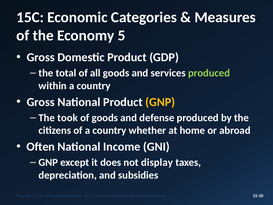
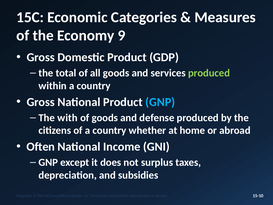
5: 5 -> 9 (121, 35)
GNP colour: yellow -> light blue (160, 102)
took: took -> with (67, 118)
not display: display -> surplus (157, 162)
